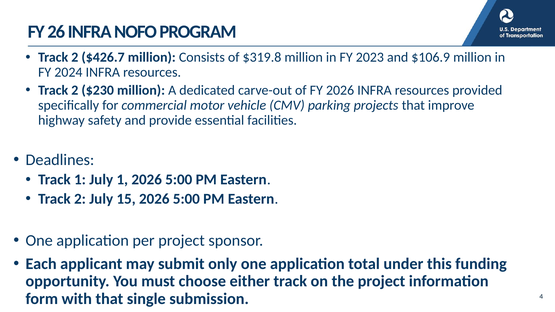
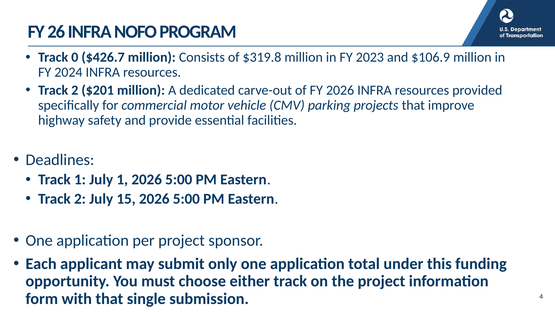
2: 2 -> 0 (75, 57)
$230: $230 -> $201 (98, 90)
